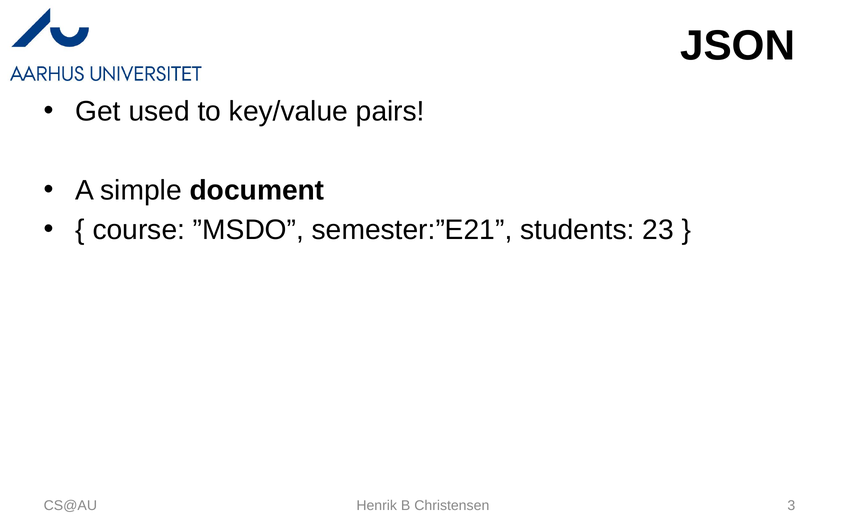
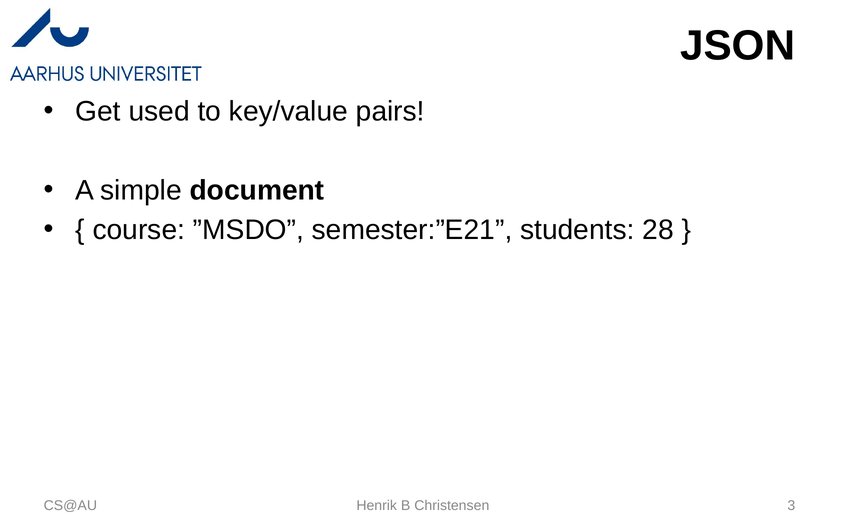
23: 23 -> 28 (658, 230)
